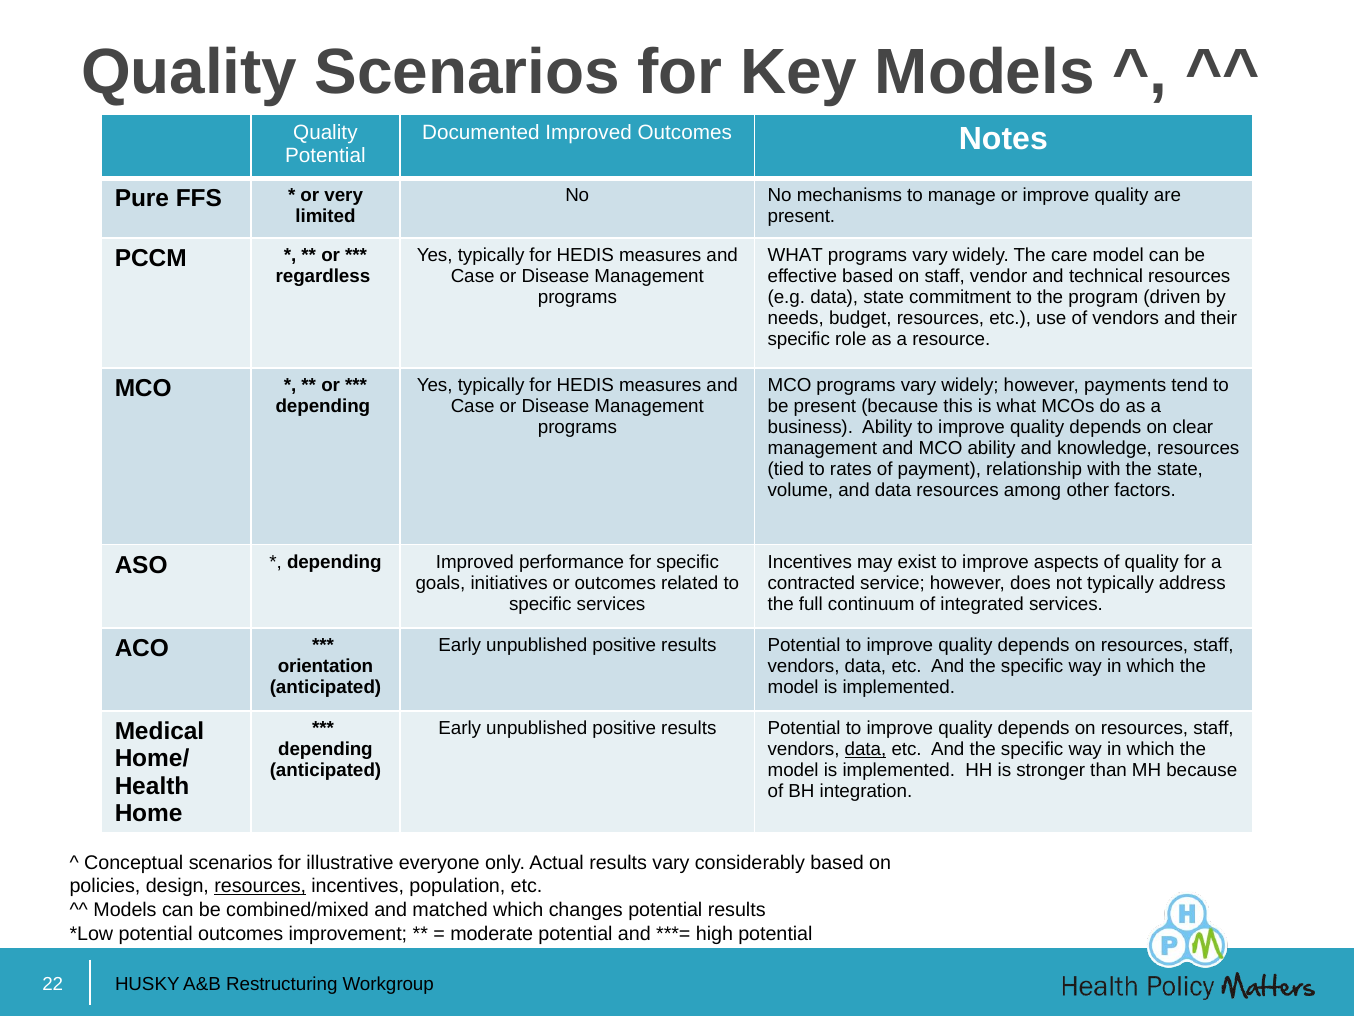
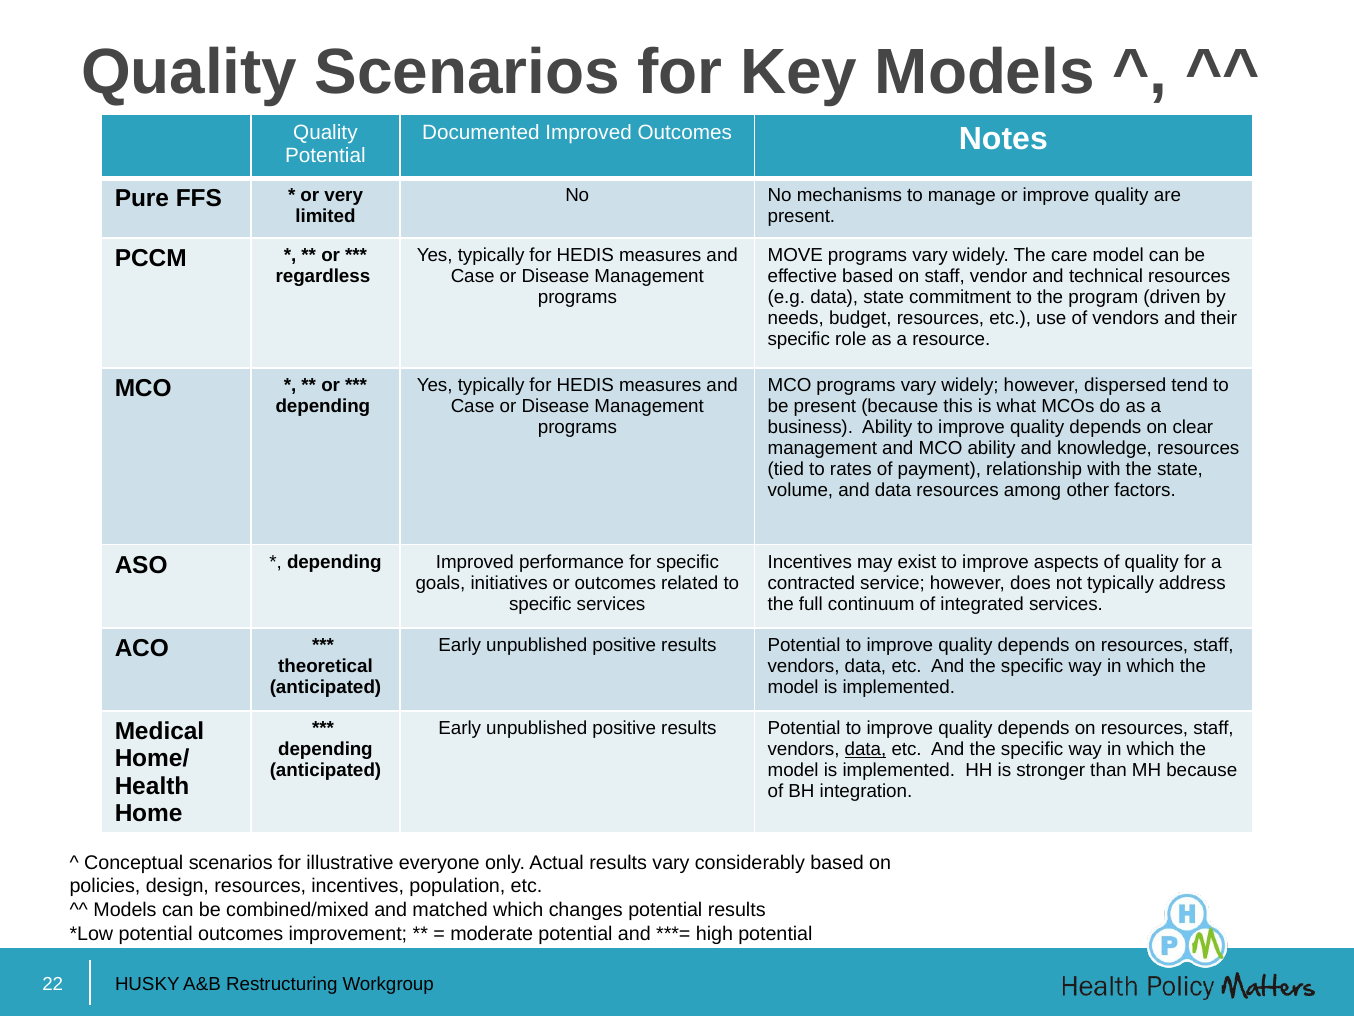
WHAT: WHAT -> MOVE (795, 255)
payments: payments -> dispersed (1125, 385)
orientation: orientation -> theoretical (325, 666)
resources underline: present -> none (260, 886)
